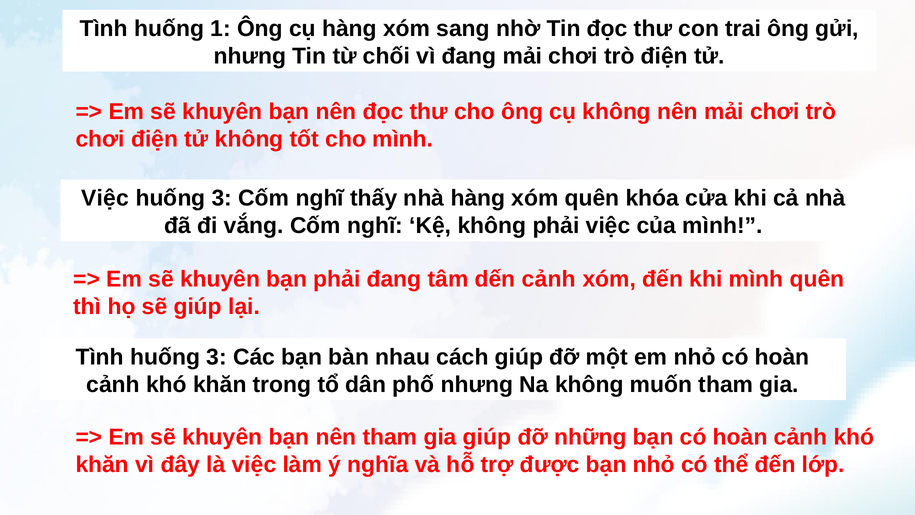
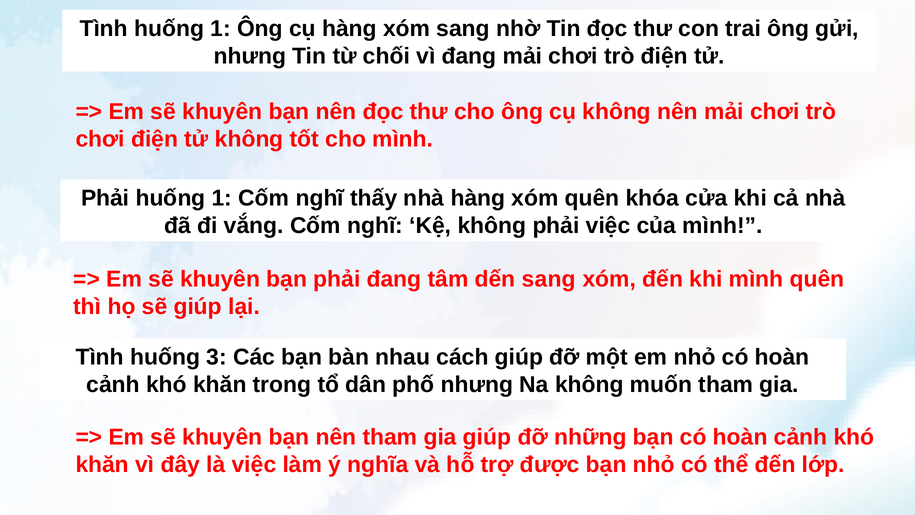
Việc: Việc -> Phải (105, 198)
3: 3 -> 1 (222, 198)
dến cảnh: cảnh -> sang (549, 279)
